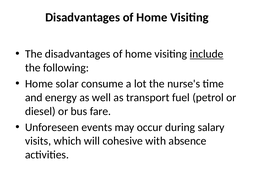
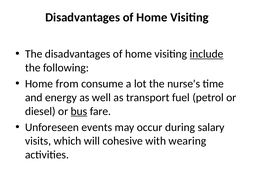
solar: solar -> from (67, 84)
bus underline: none -> present (79, 111)
absence: absence -> wearing (187, 141)
